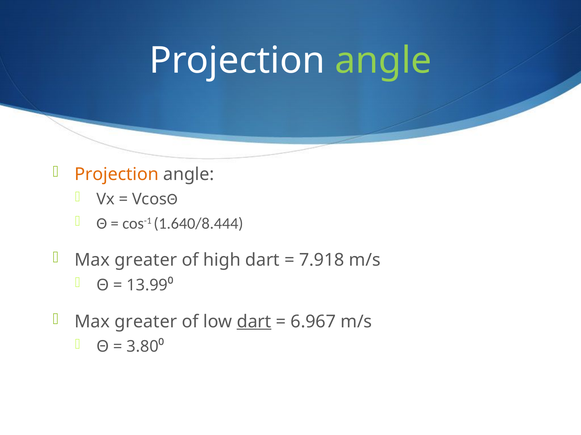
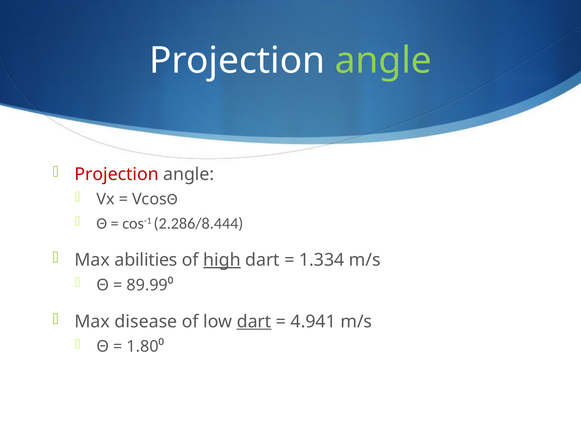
Projection colour: orange -> red (117, 175)
1.640/8.444: 1.640/8.444 -> 2.286/8.444 (198, 224)
greater: greater -> abilities (146, 260)
high underline: none -> present (222, 260)
7.918: 7.918 -> 1.334 (322, 260)
13.99⁰: 13.99⁰ -> 89.99⁰ (150, 286)
greater: greater -> disease (146, 322)
6.967: 6.967 -> 4.941 (313, 322)
3.80⁰: 3.80⁰ -> 1.80⁰ (145, 347)
